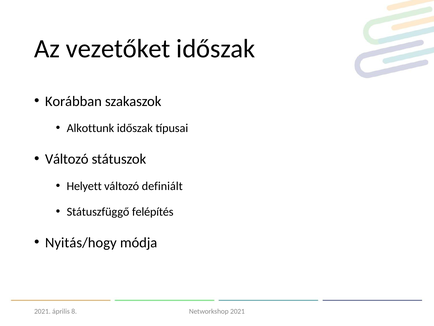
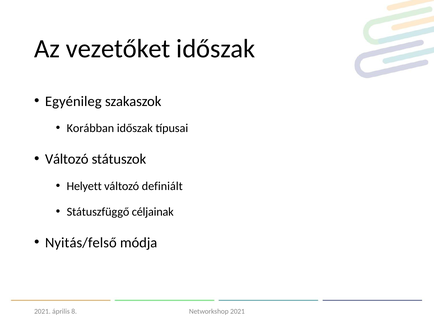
Korábban: Korábban -> Egyénileg (73, 101)
Alkottunk: Alkottunk -> Korábban (90, 128)
felépítés: felépítés -> céljainak (153, 211)
Nyitás/hogy: Nyitás/hogy -> Nyitás/felső (81, 242)
